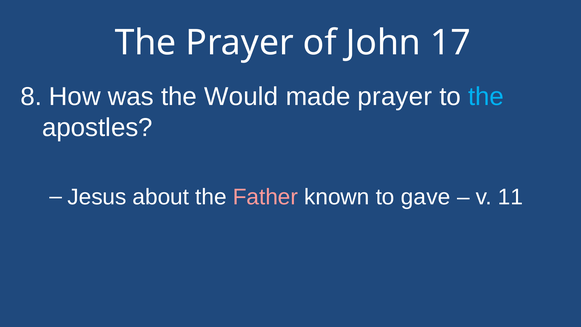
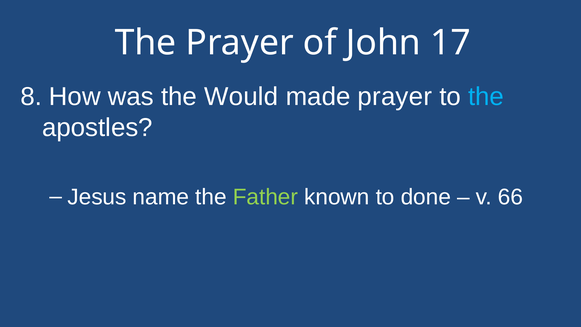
about: about -> name (161, 197)
Father colour: pink -> light green (265, 197)
gave: gave -> done (426, 197)
11: 11 -> 66 (511, 197)
